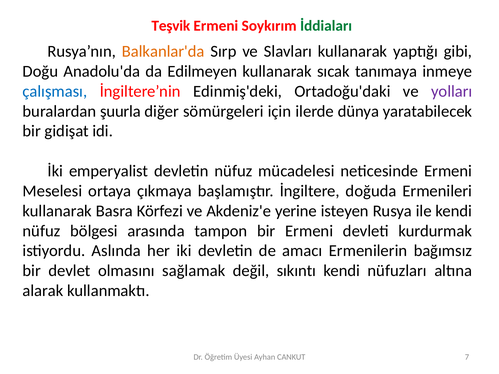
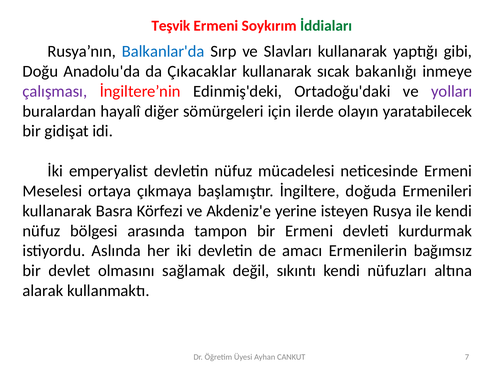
Balkanlar'da colour: orange -> blue (163, 51)
Edilmeyen: Edilmeyen -> Çıkacaklar (202, 71)
tanımaya: tanımaya -> bakanlığı (386, 71)
çalışması colour: blue -> purple (55, 91)
şuurla: şuurla -> hayalî (120, 111)
dünya: dünya -> olayın (358, 111)
